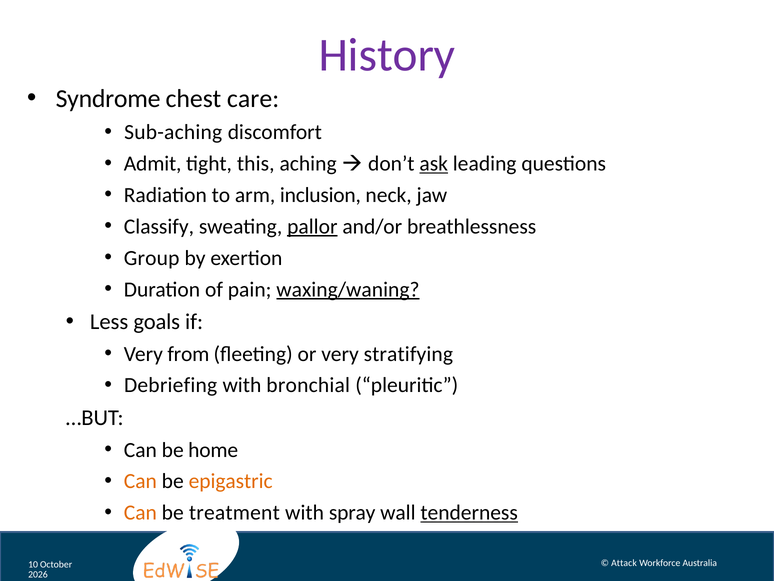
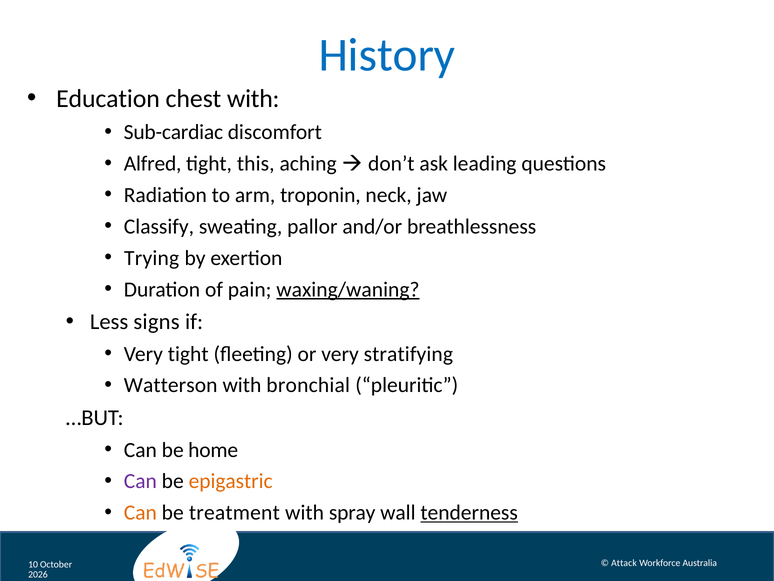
History colour: purple -> blue (387, 55)
Syndrome: Syndrome -> Education (108, 99)
chest care: care -> with (253, 99)
Sub-aching: Sub-aching -> Sub-cardiac (173, 132)
Admit: Admit -> Alfred (153, 164)
ask underline: present -> none (434, 164)
inclusion: inclusion -> troponin (320, 195)
pallor underline: present -> none (312, 226)
Group: Group -> Trying (152, 258)
goals: goals -> signs (157, 322)
Very from: from -> tight (188, 354)
Debriefing: Debriefing -> Watterson (171, 385)
Can colour: orange -> purple (140, 481)
